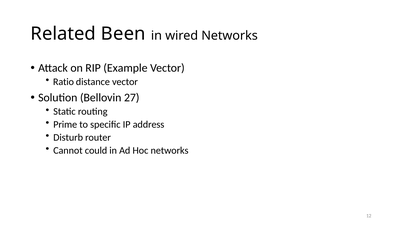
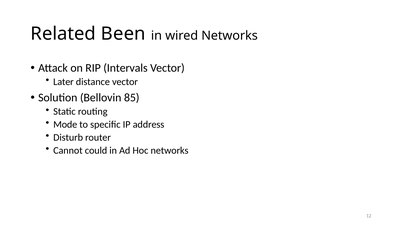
Example: Example -> Intervals (125, 68)
Ratio: Ratio -> Later (63, 82)
27: 27 -> 85 (132, 98)
Prime: Prime -> Mode (65, 125)
